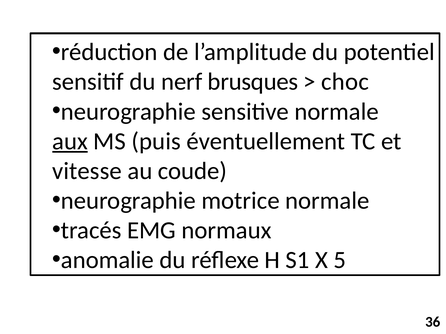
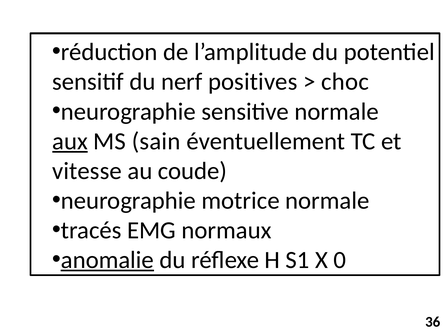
brusques: brusques -> positives (253, 82)
puis: puis -> sain (156, 141)
anomalie underline: none -> present (107, 260)
5: 5 -> 0 (340, 260)
